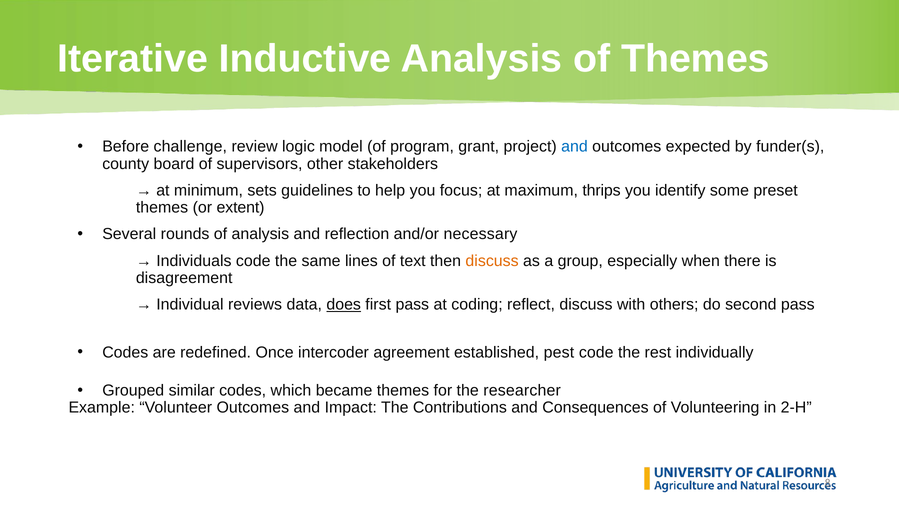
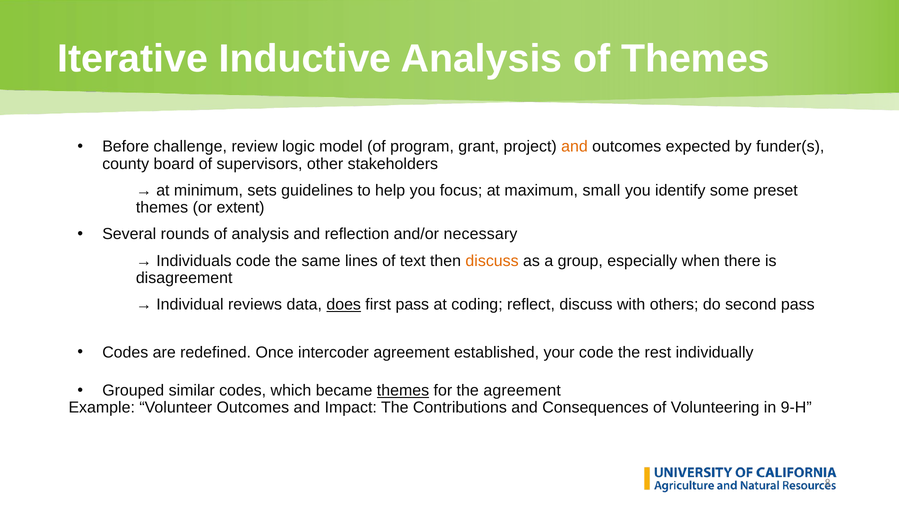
and colour: blue -> orange (574, 146)
thrips: thrips -> small (601, 190)
pest: pest -> your (559, 352)
themes underline: none -> present (403, 390)
the researcher: researcher -> agreement (522, 390)
2-H: 2-H -> 9-H (796, 407)
